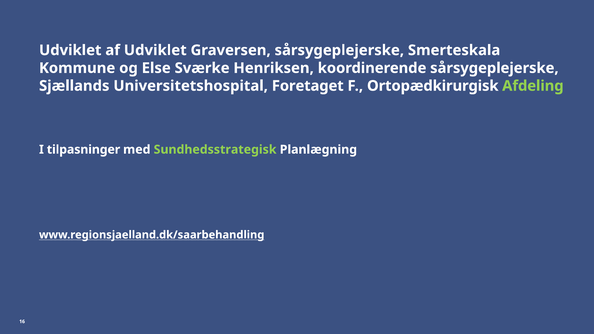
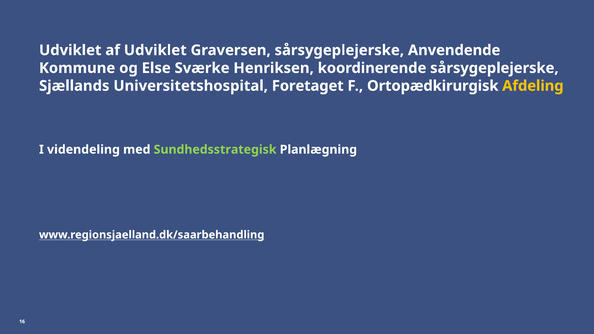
Smerteskala: Smerteskala -> Anvendende (454, 50)
Afdeling colour: light green -> yellow (533, 86)
tilpasninger: tilpasninger -> videndeling (83, 150)
